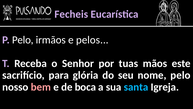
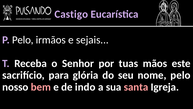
Fecheis: Fecheis -> Castigo (71, 14)
pelos: pelos -> sejais (92, 40)
boca: boca -> indo (85, 87)
santa colour: light blue -> pink (136, 87)
